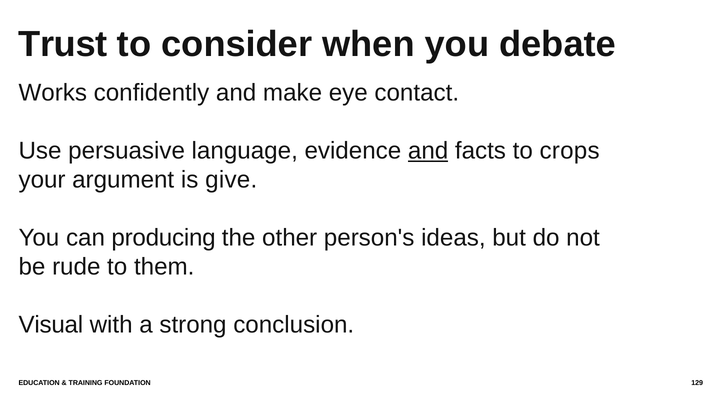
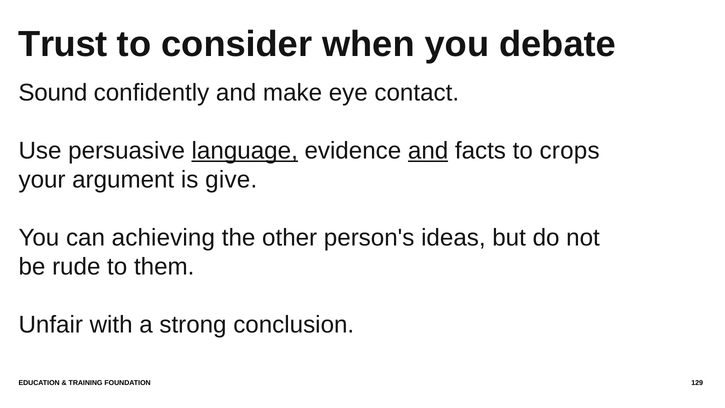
Works: Works -> Sound (53, 93)
language underline: none -> present (245, 151)
producing: producing -> achieving (163, 238)
Visual: Visual -> Unfair (51, 325)
